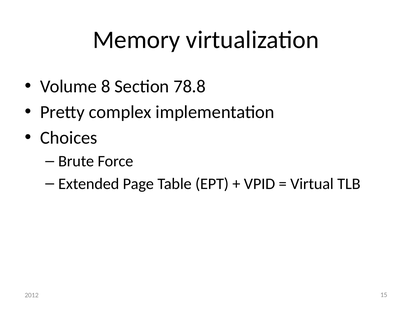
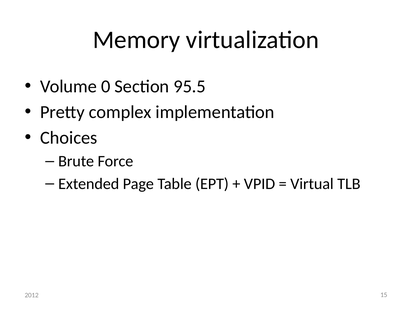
8: 8 -> 0 (106, 86)
78.8: 78.8 -> 95.5 (190, 86)
